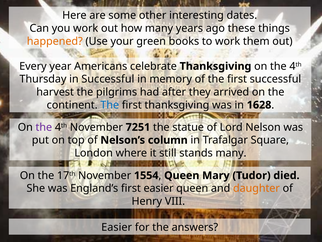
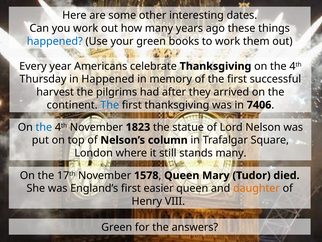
happened colour: orange -> blue (55, 41)
in Successful: Successful -> Happened (108, 79)
1628: 1628 -> 7406 (259, 105)
the colour: purple -> blue (44, 127)
7251: 7251 -> 1823 (138, 127)
1554: 1554 -> 1578 (146, 175)
Easier: Easier -> Green (117, 227)
